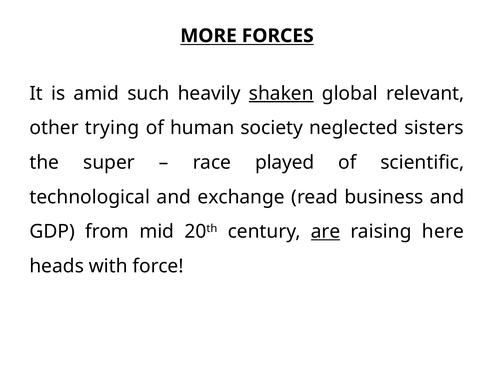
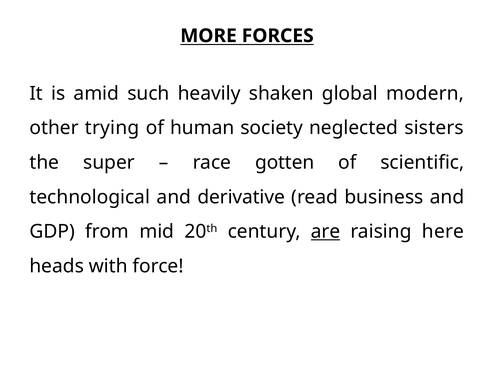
shaken underline: present -> none (281, 94)
relevant: relevant -> modern (425, 94)
played: played -> gotten (285, 163)
exchange: exchange -> derivative (241, 197)
